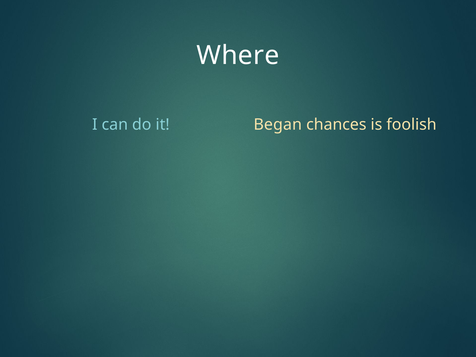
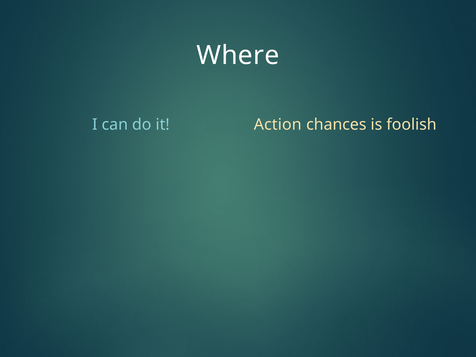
Began: Began -> Action (278, 125)
